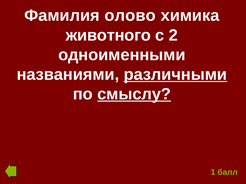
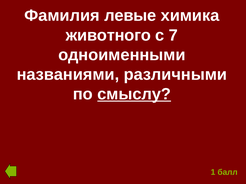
олово: олово -> левые (130, 16)
2: 2 -> 7 (173, 35)
различными underline: present -> none (175, 75)
